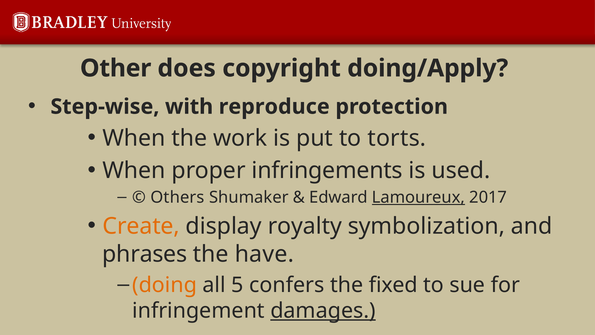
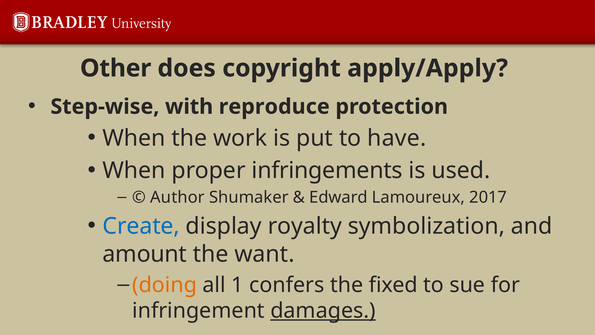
doing/Apply: doing/Apply -> apply/Apply (428, 68)
torts: torts -> have (397, 138)
Others: Others -> Author (178, 197)
Lamoureux underline: present -> none (418, 197)
Create colour: orange -> blue (141, 226)
phrases: phrases -> amount (145, 254)
have: have -> want (264, 254)
5: 5 -> 1 (237, 285)
